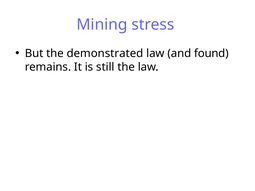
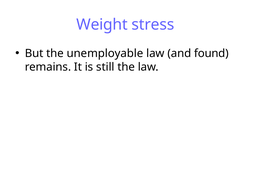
Mining: Mining -> Weight (102, 25)
demonstrated: demonstrated -> unemployable (105, 53)
